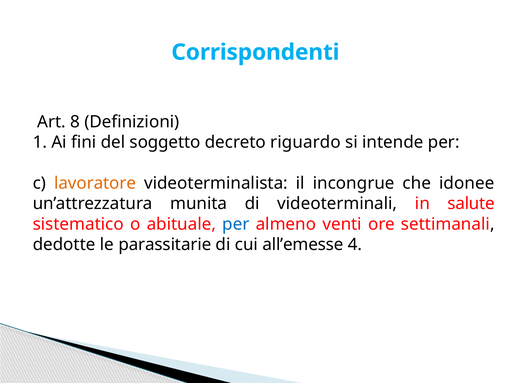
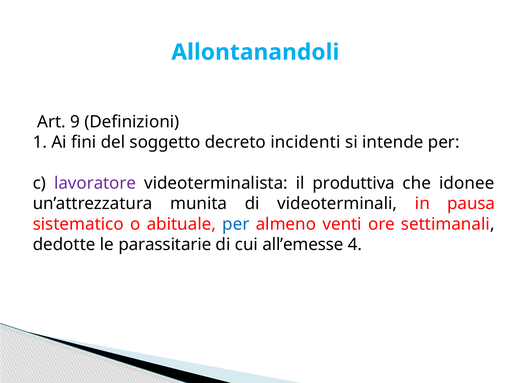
Corrispondenti: Corrispondenti -> Allontanandoli (255, 52)
8: 8 -> 9 (75, 122)
riguardo: riguardo -> incidenti (305, 142)
lavoratore colour: orange -> purple (95, 183)
incongrue: incongrue -> produttiva (354, 183)
salute: salute -> pausa (471, 204)
